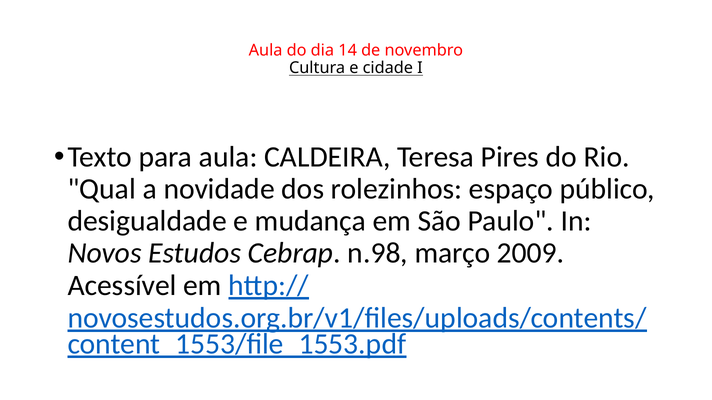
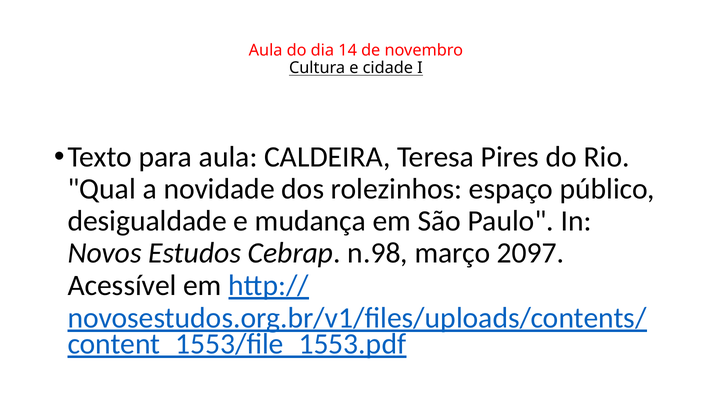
2009: 2009 -> 2097 (531, 253)
